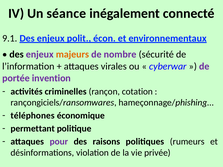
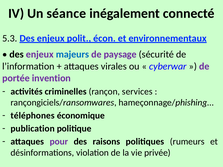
9.1: 9.1 -> 5.3 (10, 38)
majeurs colour: orange -> blue (72, 54)
nombre: nombre -> paysage (120, 54)
cotation: cotation -> services (137, 92)
permettant: permettant -> publication (33, 129)
